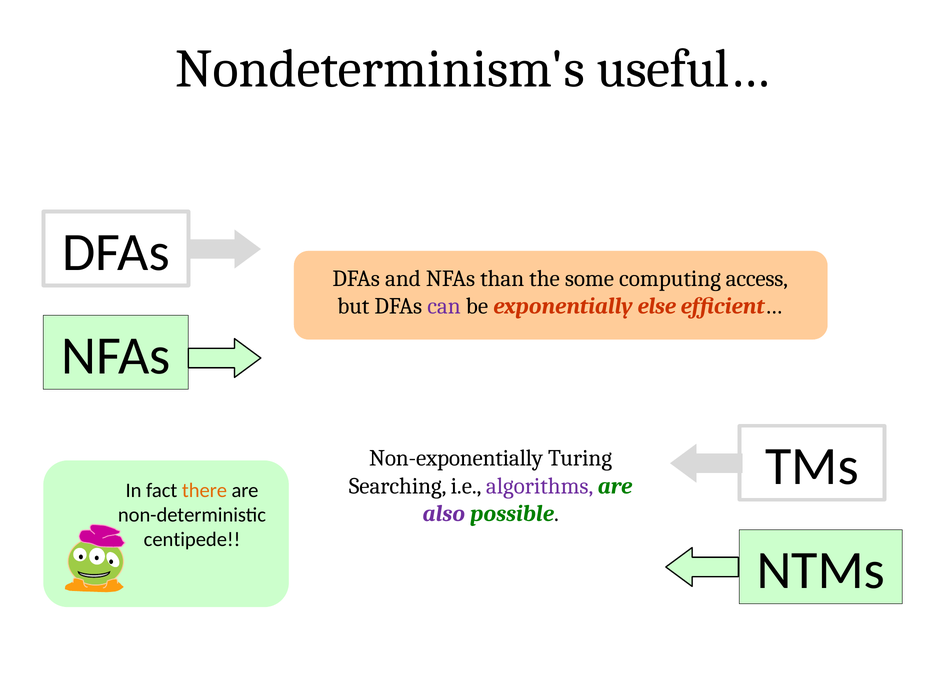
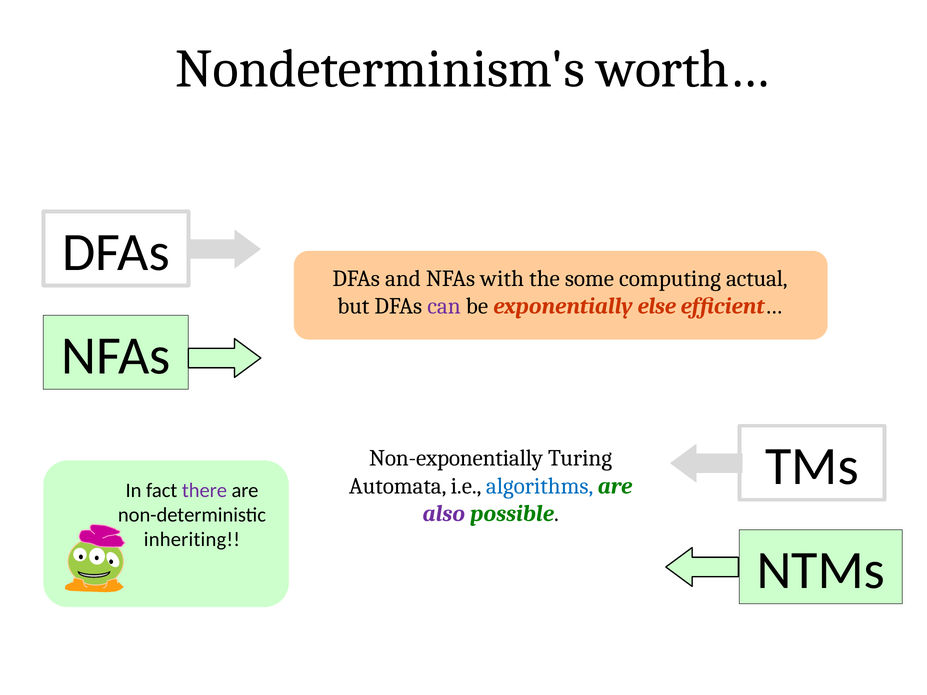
useful…: useful… -> worth… (683, 69)
than: than -> with (502, 279)
access: access -> actual (757, 279)
Searching: Searching -> Automata (398, 486)
algorithms colour: purple -> blue (540, 486)
there colour: orange -> purple (204, 490)
centipede: centipede -> inheriting (192, 540)
